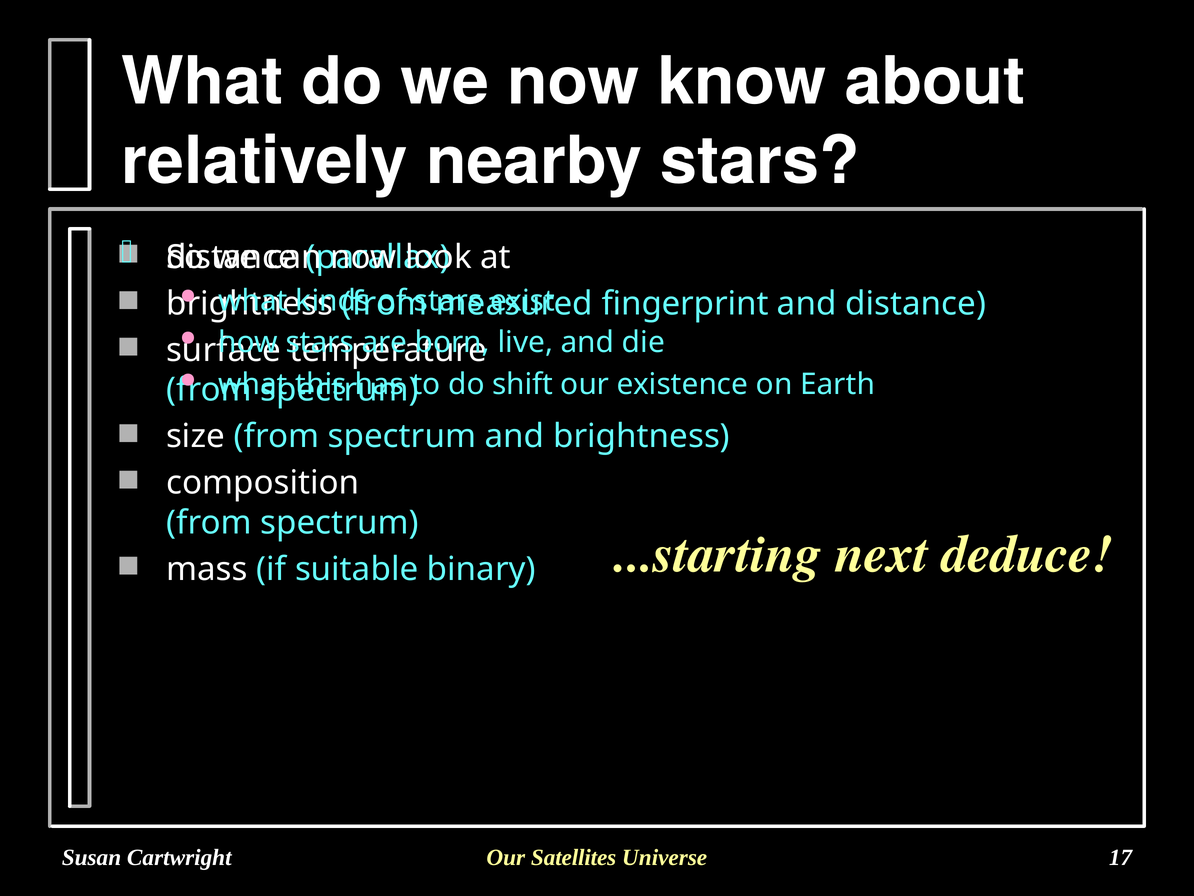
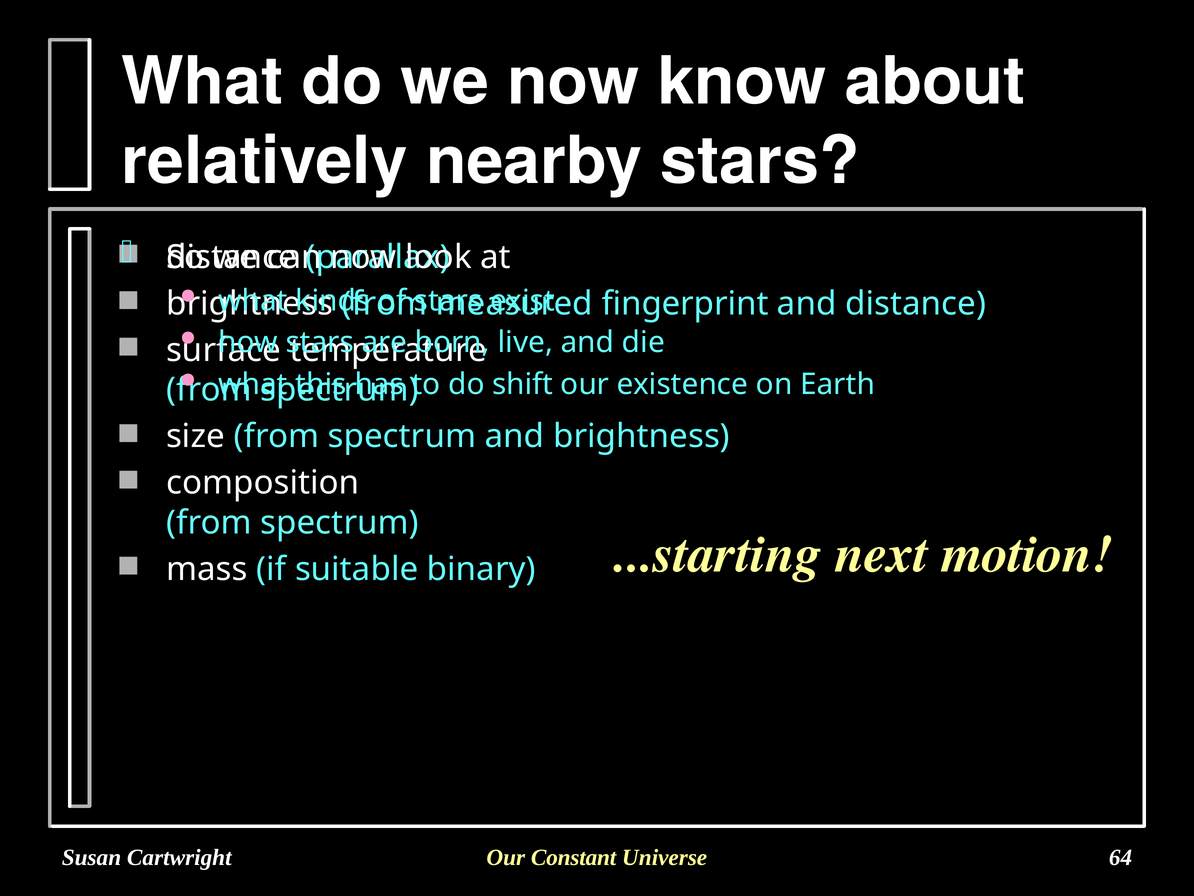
deduce: deduce -> motion (1027, 554)
Satellites: Satellites -> Constant (574, 857)
17: 17 -> 64 (1121, 857)
